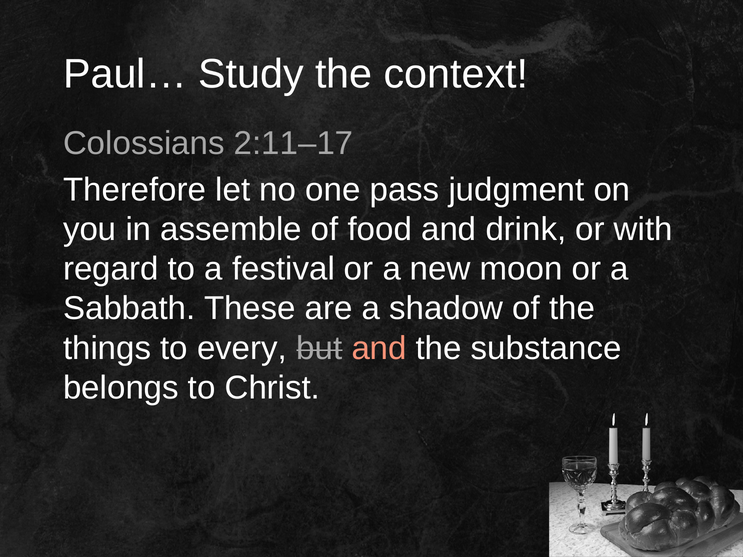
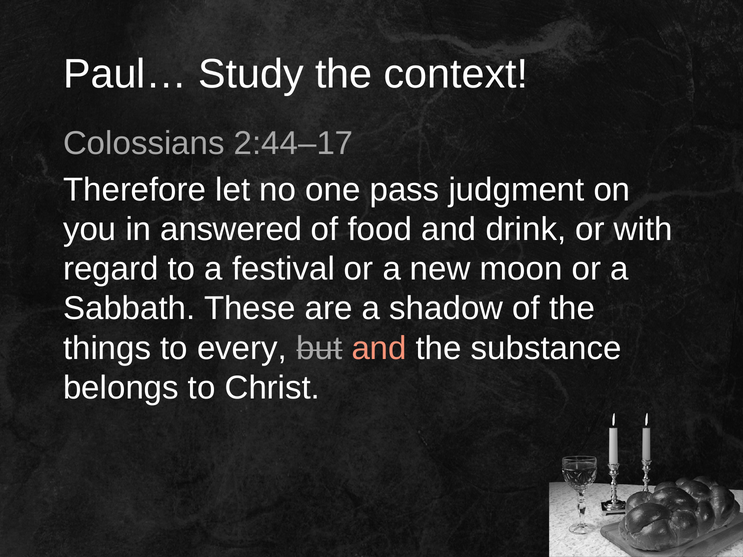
2:11–17: 2:11–17 -> 2:44–17 (294, 143)
assemble: assemble -> answered (231, 229)
